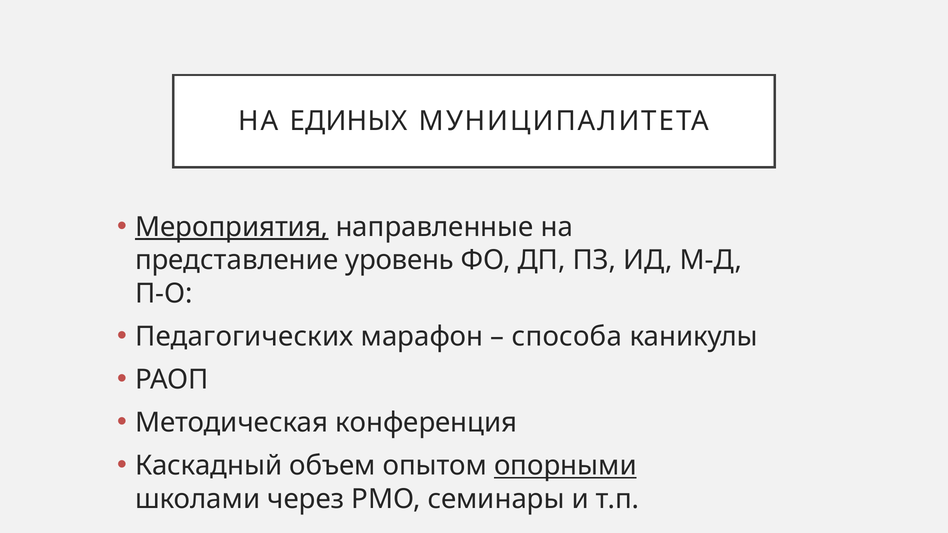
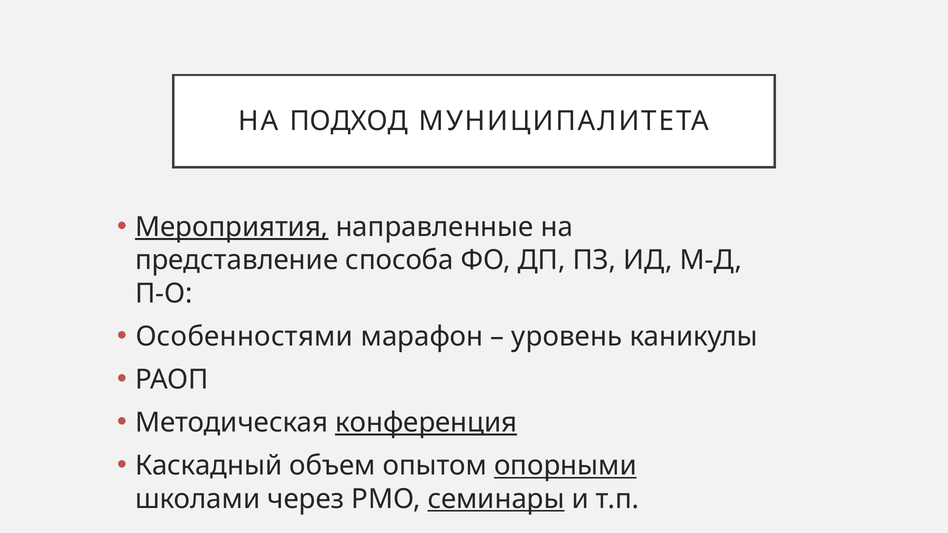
ЕДИНЫХ: ЕДИНЫХ -> ПОДХОД (349, 121)
уровень: уровень -> способа (400, 260)
Педагогических: Педагогических -> Особенностями (244, 337)
способа: способа -> уровень (567, 337)
конференция underline: none -> present (426, 423)
семинары underline: none -> present (496, 499)
